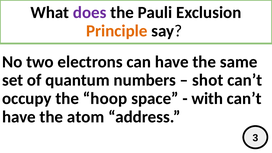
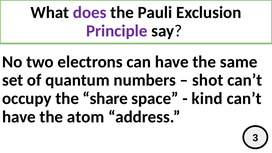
Principle colour: orange -> purple (117, 31)
hoop: hoop -> share (105, 99)
with: with -> kind (207, 99)
